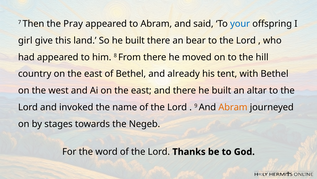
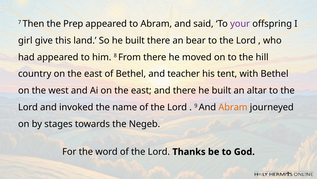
Pray: Pray -> Prep (73, 24)
your colour: blue -> purple (240, 24)
already: already -> teacher (184, 74)
